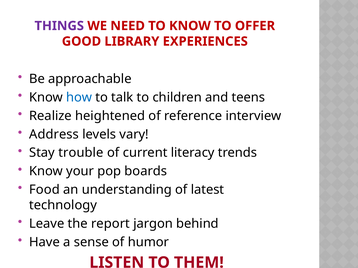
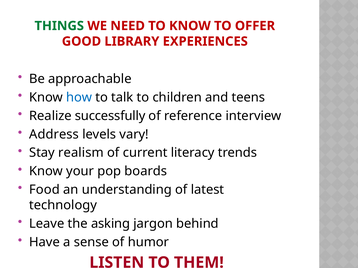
THINGS colour: purple -> green (59, 26)
heightened: heightened -> successfully (110, 116)
trouble: trouble -> realism (81, 153)
report: report -> asking (111, 224)
